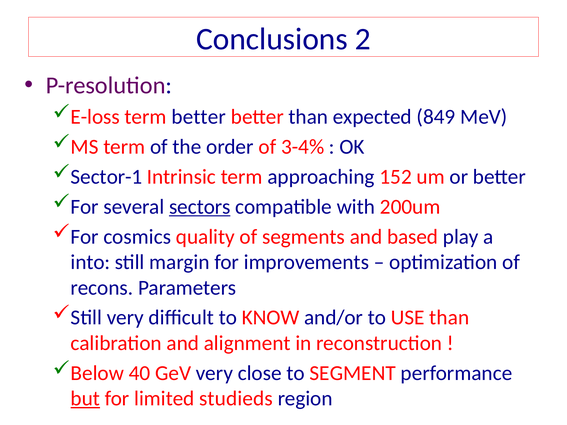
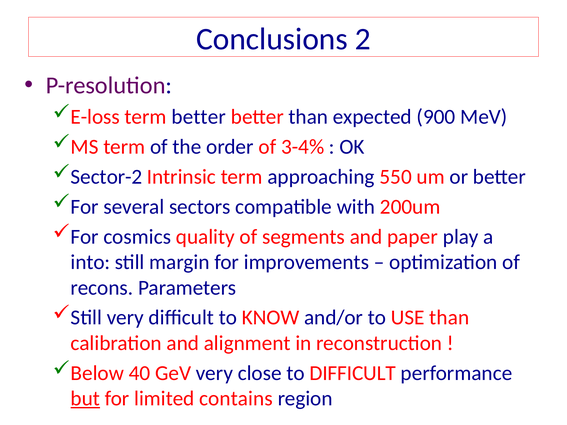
849: 849 -> 900 (436, 117)
Sector-1: Sector-1 -> Sector-2 (106, 177)
152: 152 -> 550 (396, 177)
sectors underline: present -> none (200, 207)
based: based -> paper (413, 237)
to SEGMENT: SEGMENT -> DIFFICULT (353, 373)
studieds: studieds -> contains (236, 399)
